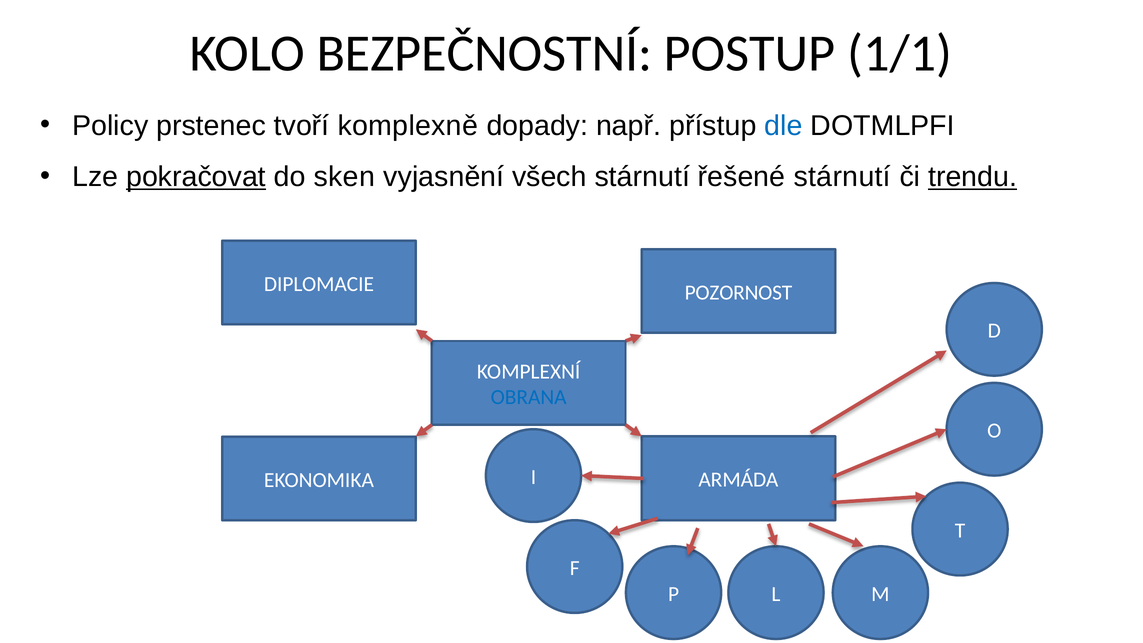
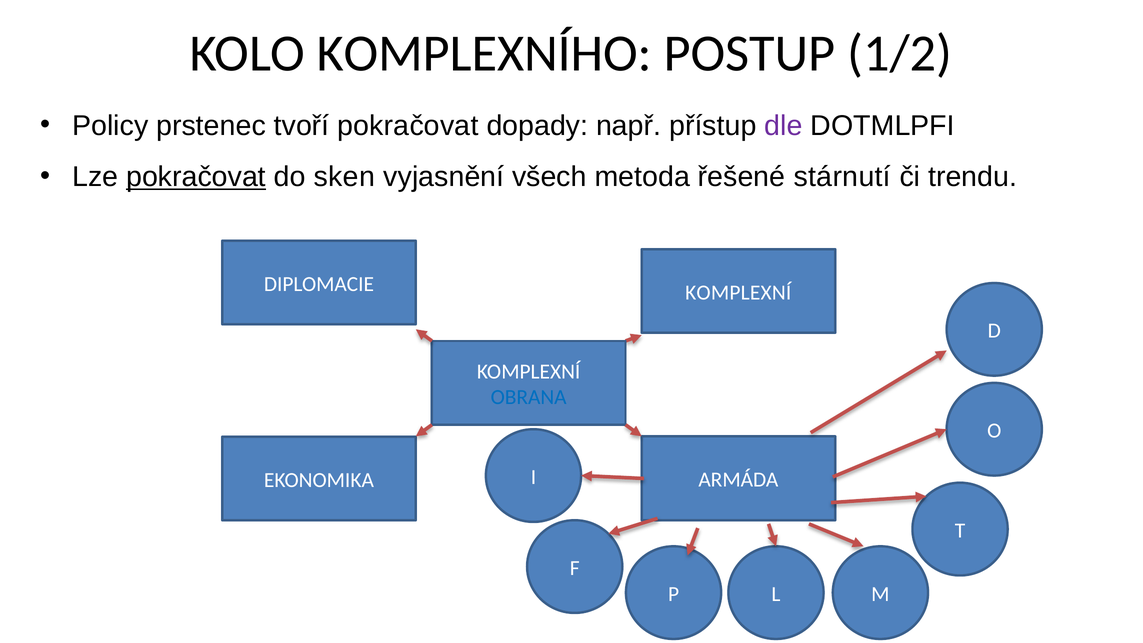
BEZPEČNOSTNÍ: BEZPEČNOSTNÍ -> KOMPLEXNÍHO (484, 53)
1/1: 1/1 -> 1/2 (900, 53)
tvoří komplexně: komplexně -> pokračovat (408, 126)
dle colour: blue -> purple (783, 126)
všech stárnutí: stárnutí -> metoda (642, 177)
trendu underline: present -> none (973, 177)
POZORNOST: POZORNOST -> KOMPLEXNÍ (738, 292)
